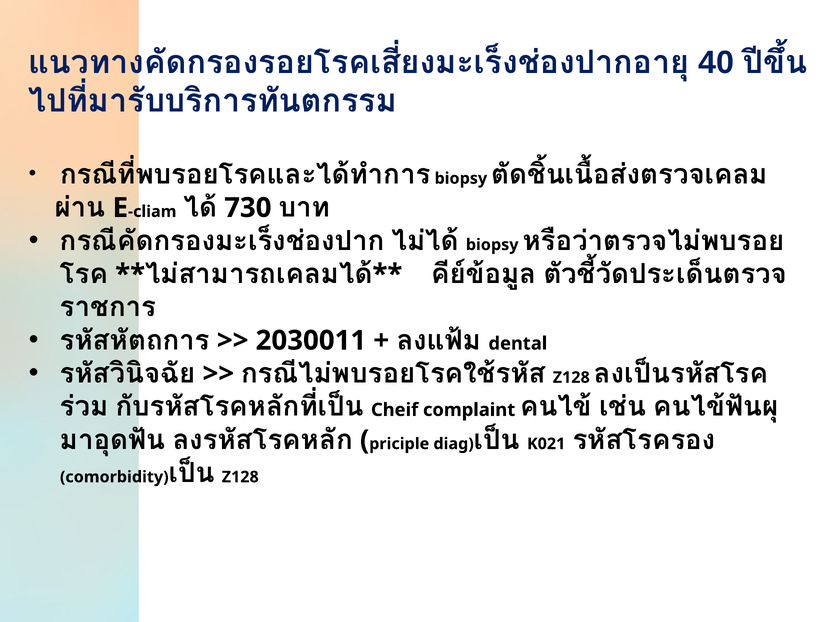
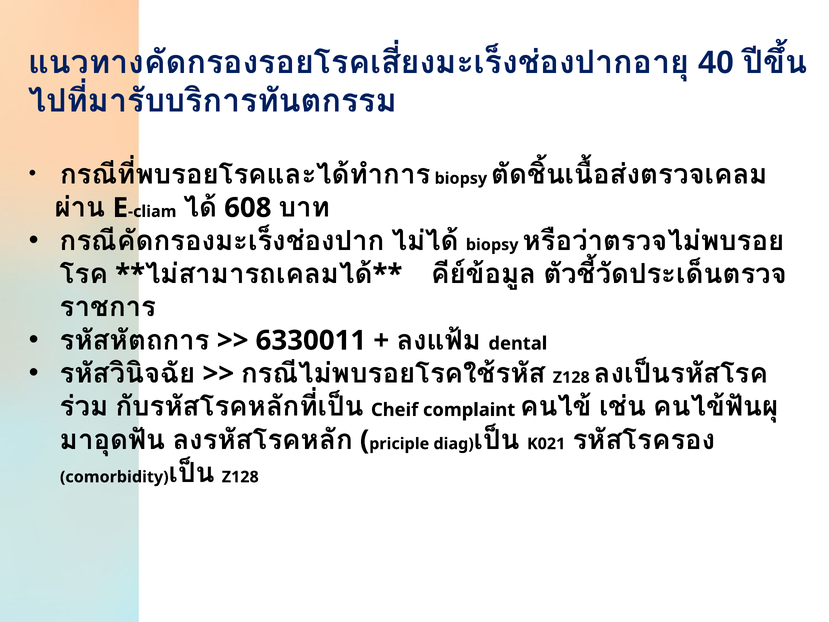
730: 730 -> 608 (248, 208)
2030011: 2030011 -> 6330011 (311, 340)
